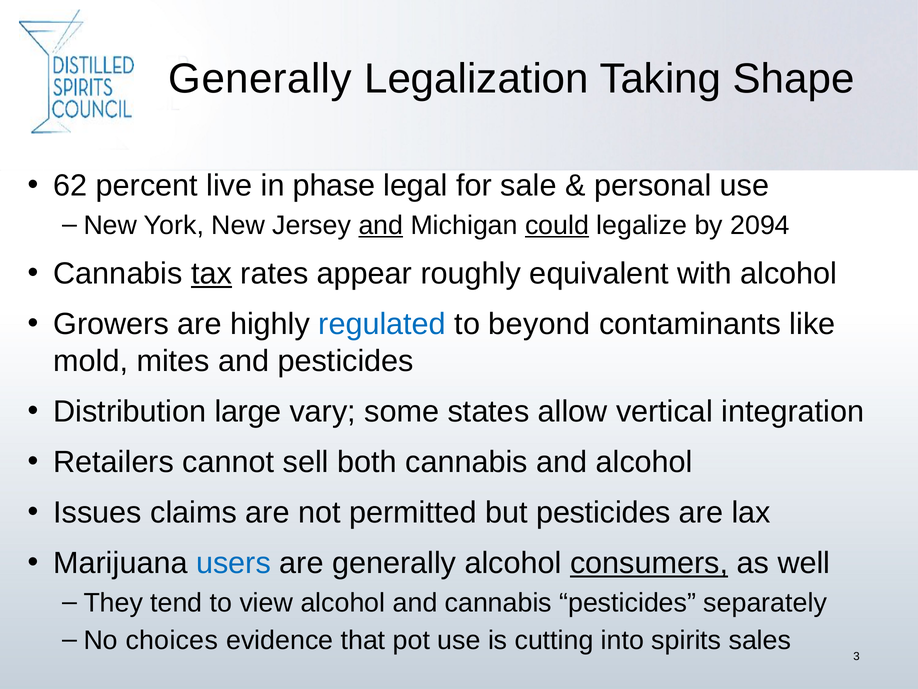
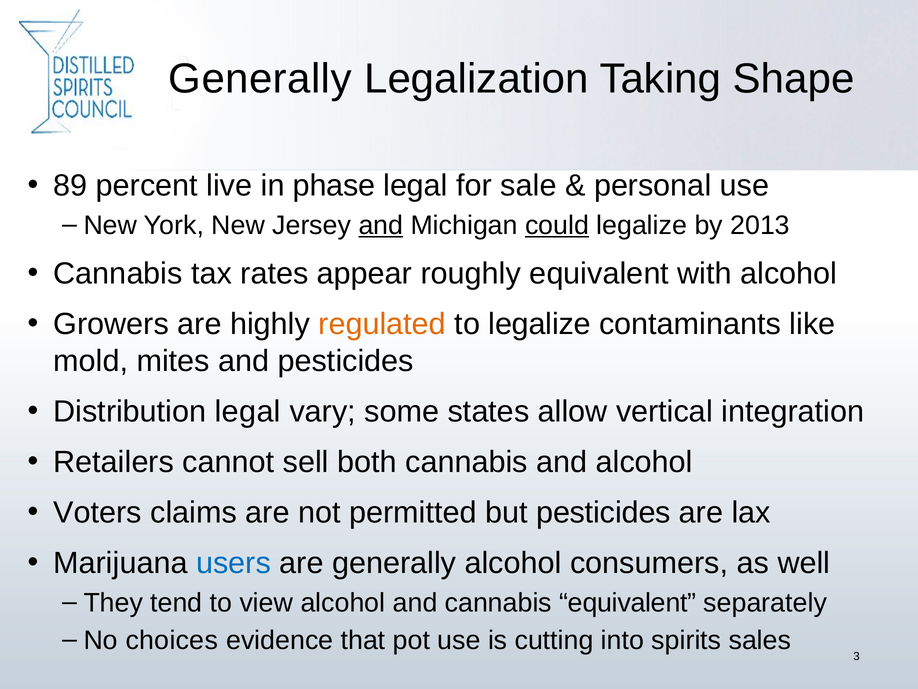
62: 62 -> 89 (70, 186)
2094: 2094 -> 2013 (760, 225)
tax underline: present -> none (211, 274)
regulated colour: blue -> orange (382, 324)
to beyond: beyond -> legalize (540, 324)
Distribution large: large -> legal (248, 411)
Issues: Issues -> Voters (98, 512)
consumers underline: present -> none (649, 563)
cannabis pesticides: pesticides -> equivalent (628, 602)
